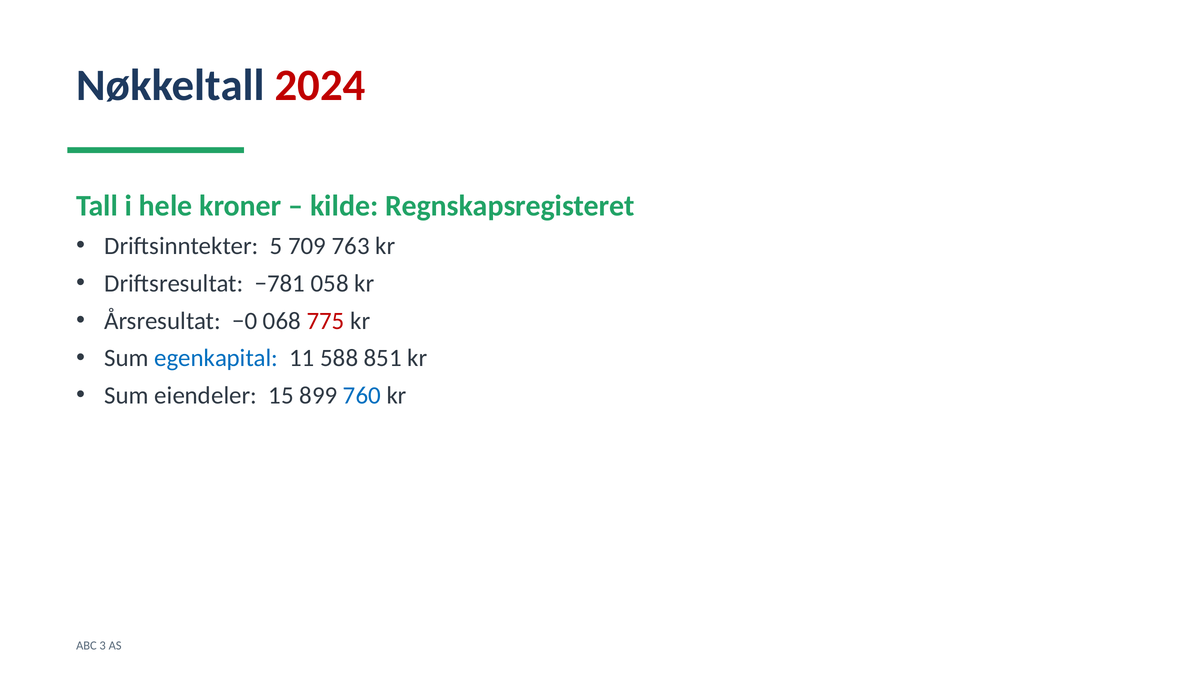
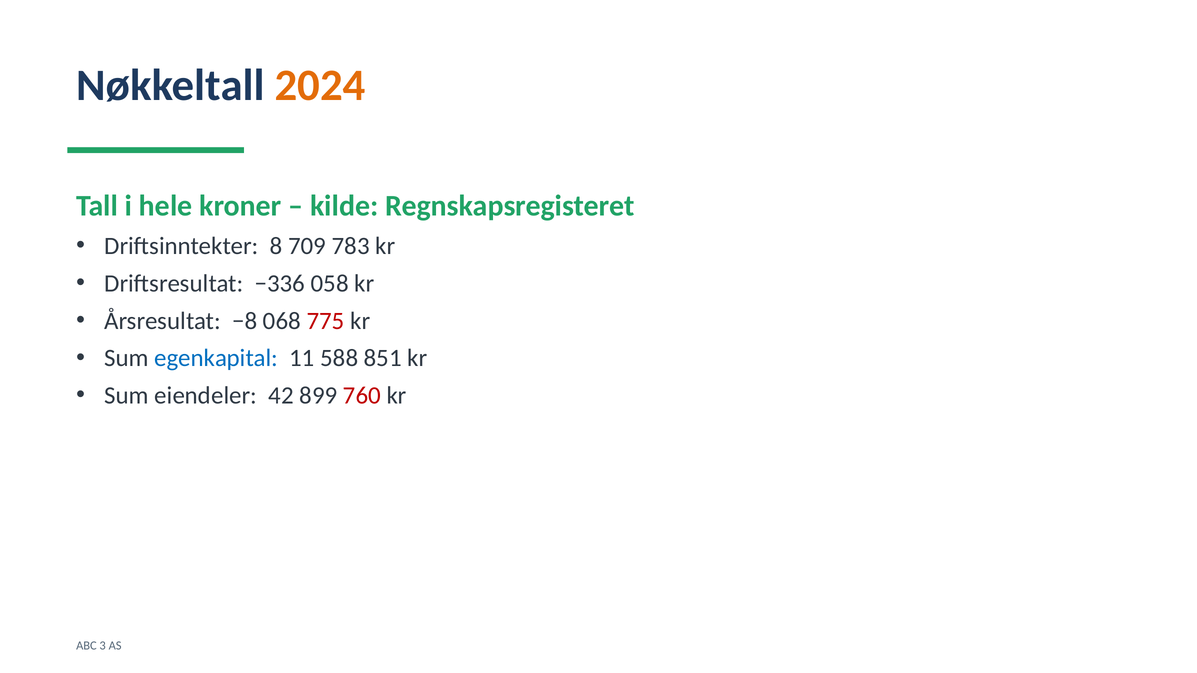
2024 colour: red -> orange (320, 85)
5: 5 -> 8 (276, 246)
763: 763 -> 783 (351, 246)
−781: −781 -> −336 (280, 284)
−0: −0 -> −8 (245, 321)
15: 15 -> 42 (281, 396)
760 colour: blue -> red (362, 396)
